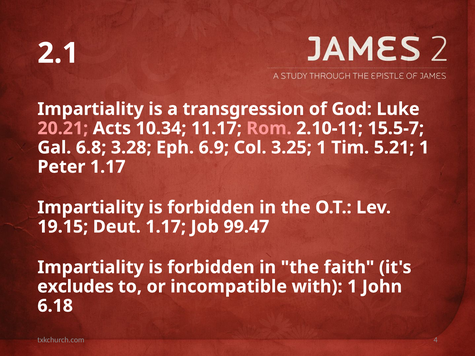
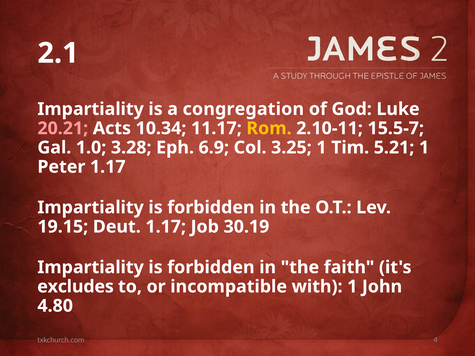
transgression: transgression -> congregation (243, 109)
Rom colour: pink -> yellow (269, 128)
6.8: 6.8 -> 1.0 (91, 148)
99.47: 99.47 -> 30.19 (246, 227)
6.18: 6.18 -> 4.80 (55, 306)
